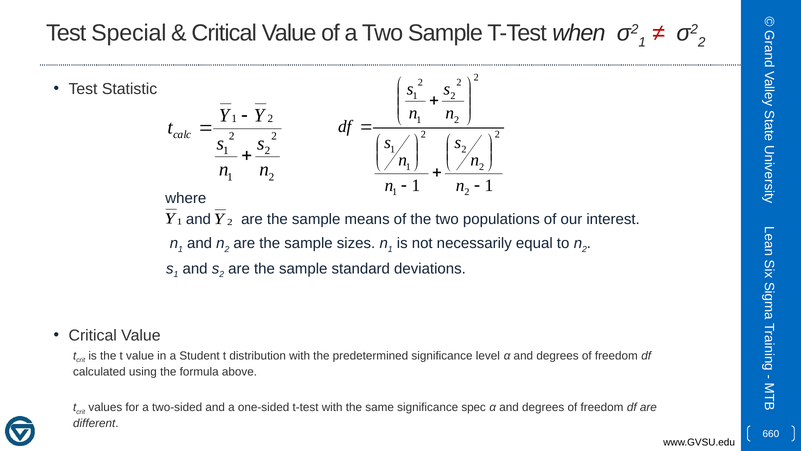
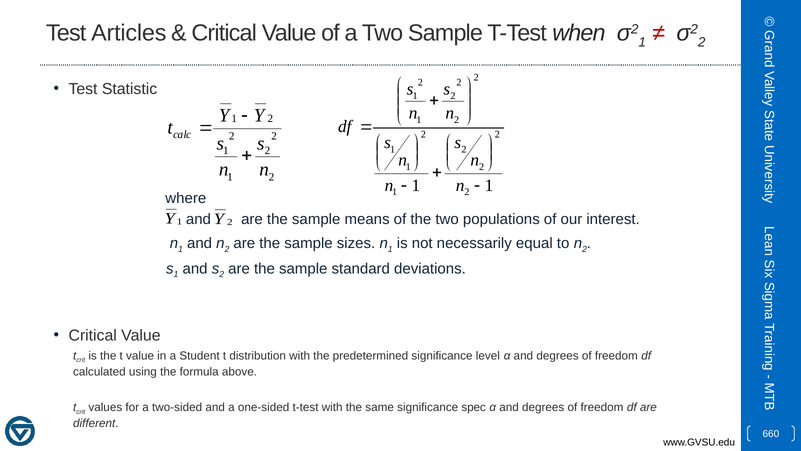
Special: Special -> Articles (129, 33)
